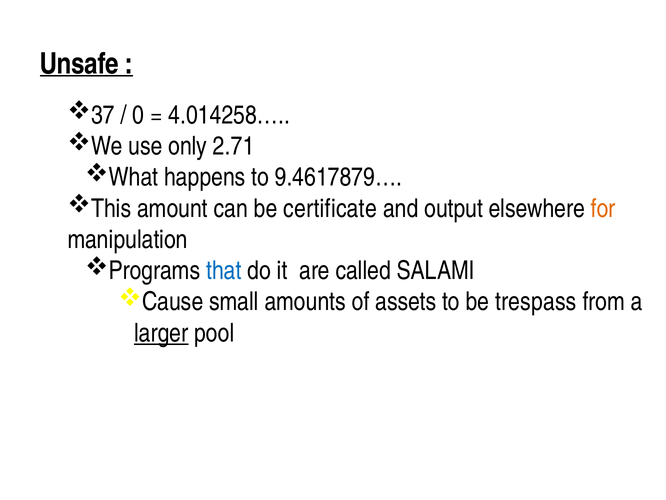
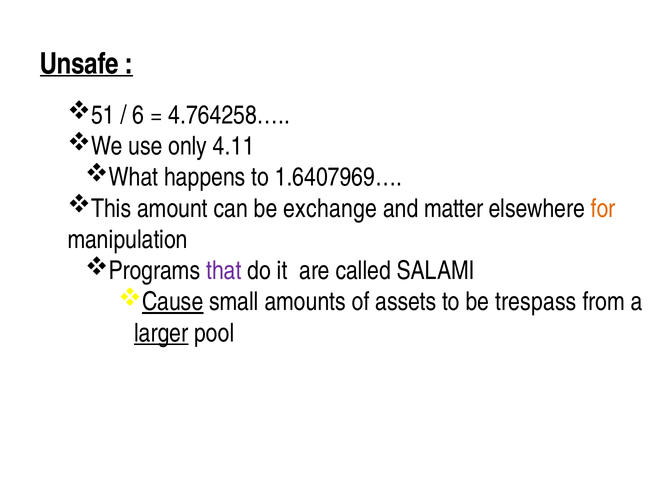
37: 37 -> 51 (103, 115)
0: 0 -> 6 (138, 115)
4.014258…: 4.014258… -> 4.764258… (229, 115)
2.71: 2.71 -> 4.11 (234, 146)
9.4617879…: 9.4617879… -> 1.6407969… (338, 177)
certificate: certificate -> exchange (330, 208)
output: output -> matter (454, 208)
that colour: blue -> purple (224, 270)
Cause underline: none -> present (173, 302)
